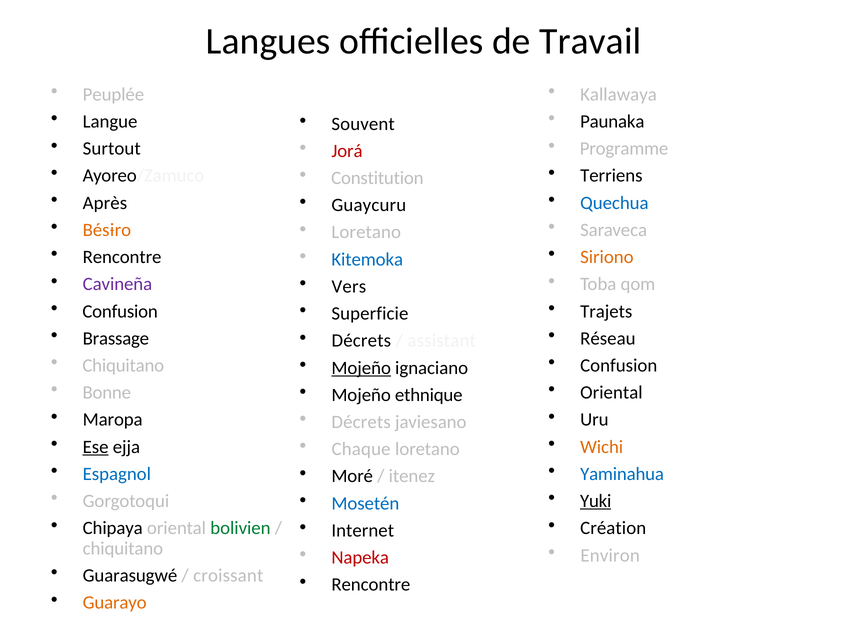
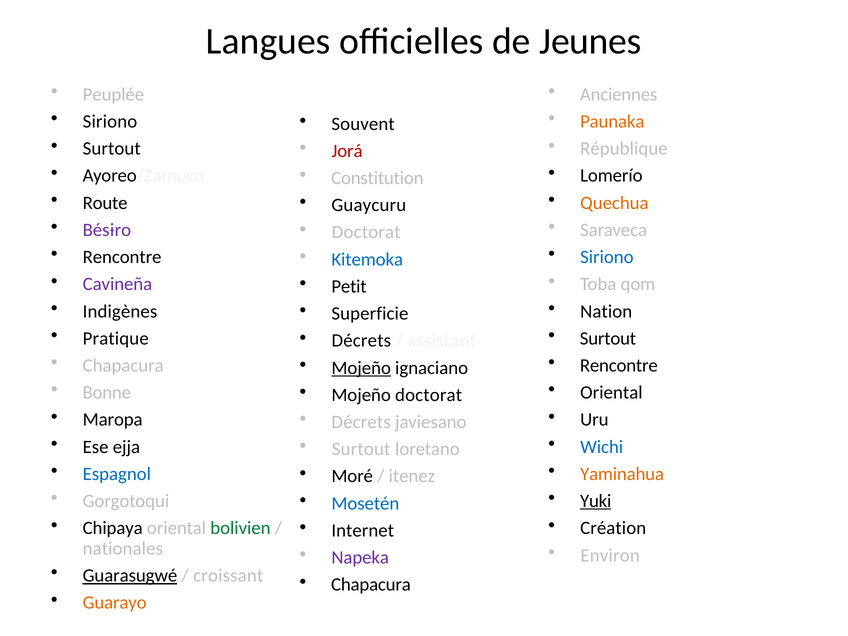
Travail: Travail -> Jeunes (590, 41)
Kallawaya: Kallawaya -> Anciennes (619, 94)
Langue: Langue -> Siriono (110, 122)
Paunaka colour: black -> orange (612, 122)
Programme: Programme -> République (624, 149)
Terriens: Terriens -> Lomerío (611, 176)
Après: Après -> Route (105, 203)
Quechua colour: blue -> orange (614, 203)
Bésɨro colour: orange -> purple (107, 230)
Loretano: Loretano -> Doctorat (366, 232)
Siriono colour: orange -> blue (607, 257)
Vers: Vers -> Petit (349, 286)
Confusion: Confusion -> Indigènes (120, 311)
Trajets: Trajets -> Nation (606, 311)
Brassage: Brassage -> Pratique (116, 338)
Réseau: Réseau -> Surtout (608, 338)
Chiquitano: Chiquitano -> Chapacura (123, 366)
Confusion: Confusion -> Rencontre (619, 366)
Mojeño ethnique: ethnique -> doctorat (429, 395)
Ese underline: present -> none (96, 447)
Wichi colour: orange -> blue (602, 447)
Chaque: Chaque -> Surtout (361, 449)
Yaminahua colour: blue -> orange (622, 474)
chiquitano: chiquitano -> nationales (123, 549)
Napeka colour: red -> purple (360, 558)
Guarasugwé underline: none -> present (130, 576)
Rencontre: Rencontre -> Chapacura (371, 585)
